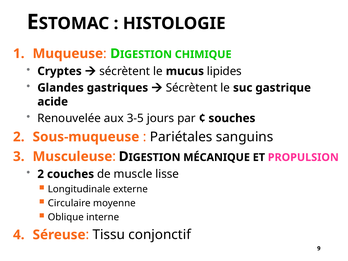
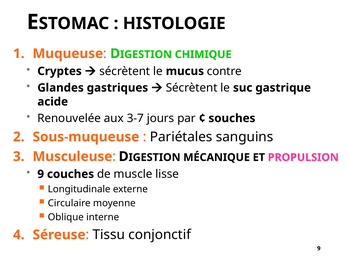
lipides: lipides -> contre (224, 71)
3-5: 3-5 -> 3-7 (135, 118)
2: 2 -> 9 (41, 174)
